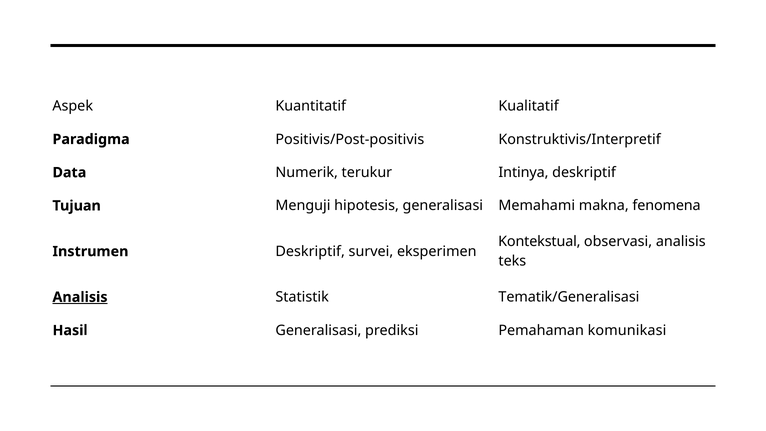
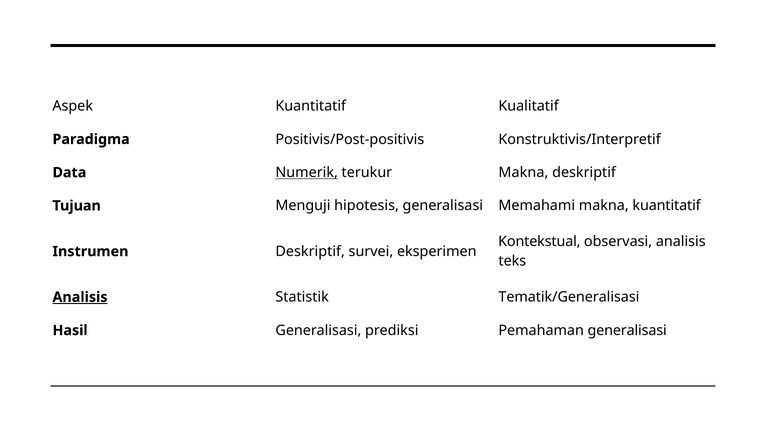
Numerik underline: none -> present (307, 172)
terukur Intinya: Intinya -> Makna (523, 172)
makna fenomena: fenomena -> kuantitatif (667, 206)
Pemahaman komunikasi: komunikasi -> generalisasi (627, 330)
